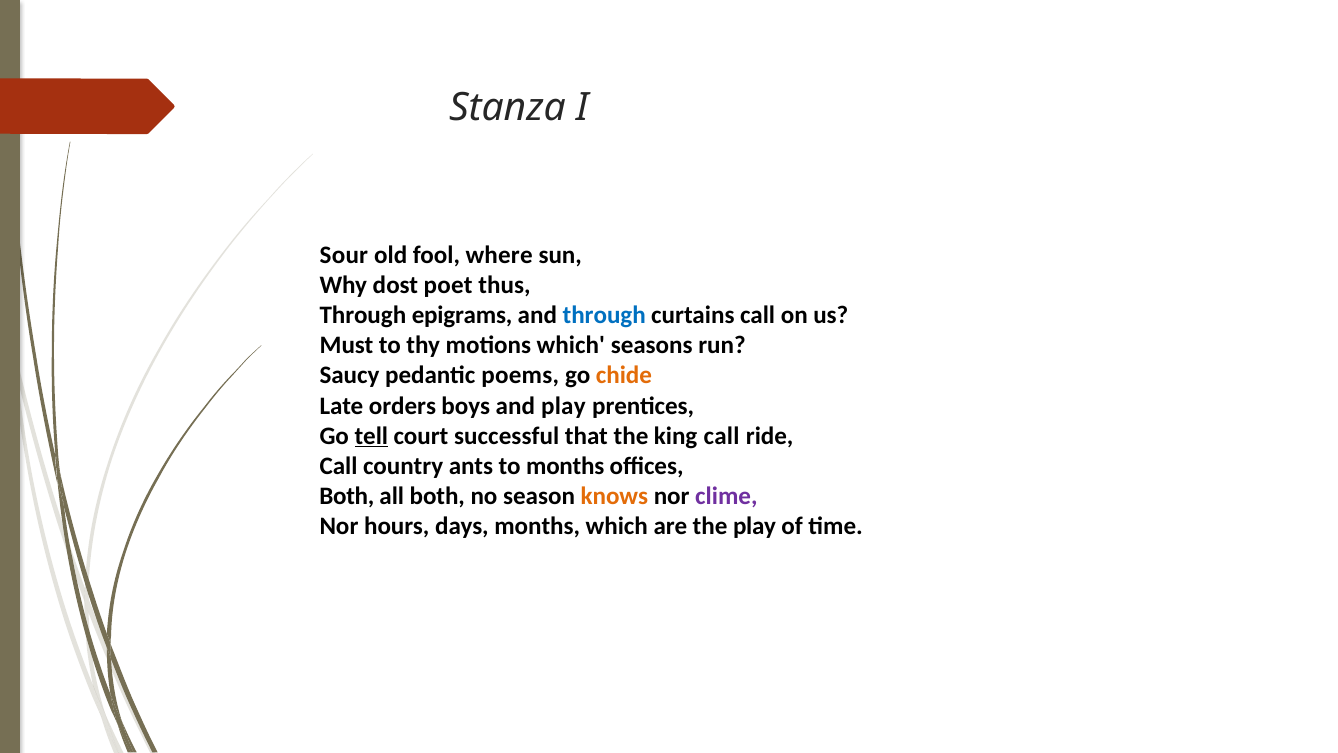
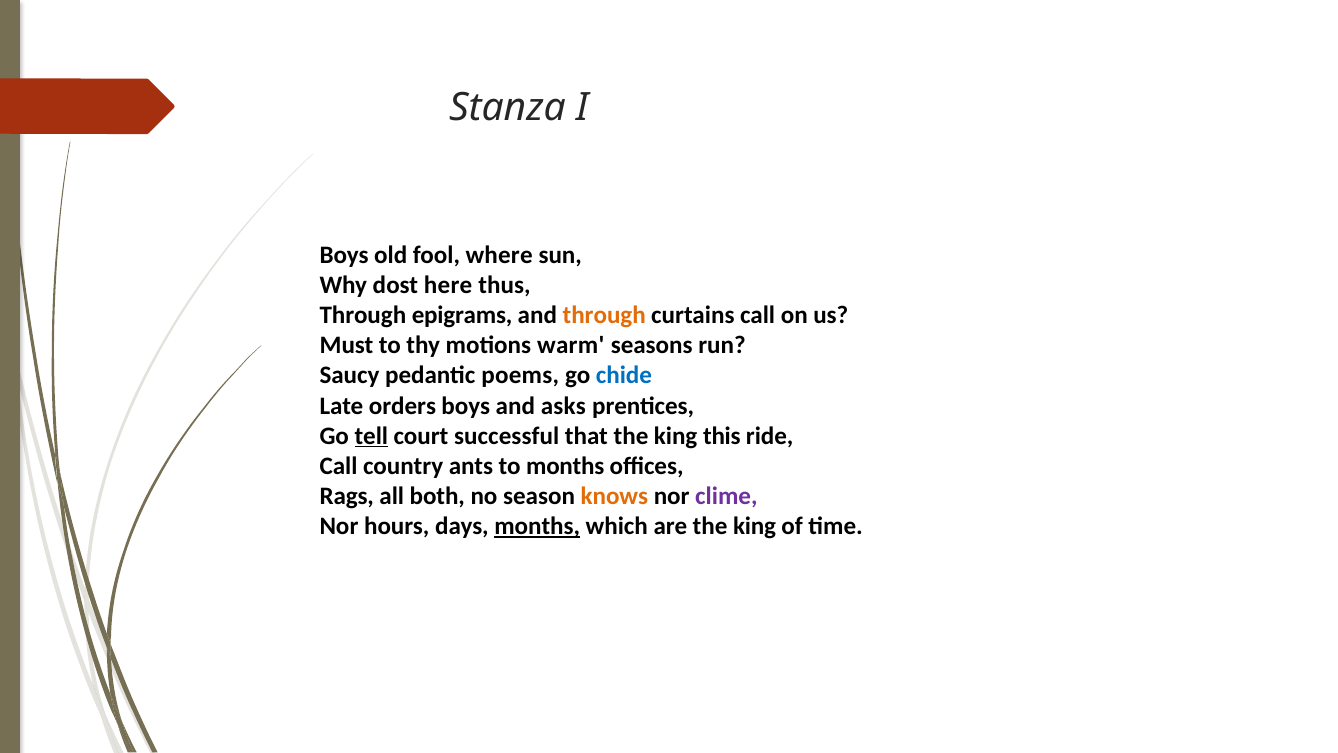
Sour: Sour -> Boys (344, 255)
poet: poet -> here (448, 285)
through colour: blue -> orange (604, 315)
motions which: which -> warm (571, 345)
chide colour: orange -> blue (624, 375)
and play: play -> asks (563, 406)
king call: call -> this (722, 436)
Both: Both -> Rags (347, 496)
months underline: none -> present (537, 526)
are the play: play -> king (755, 526)
